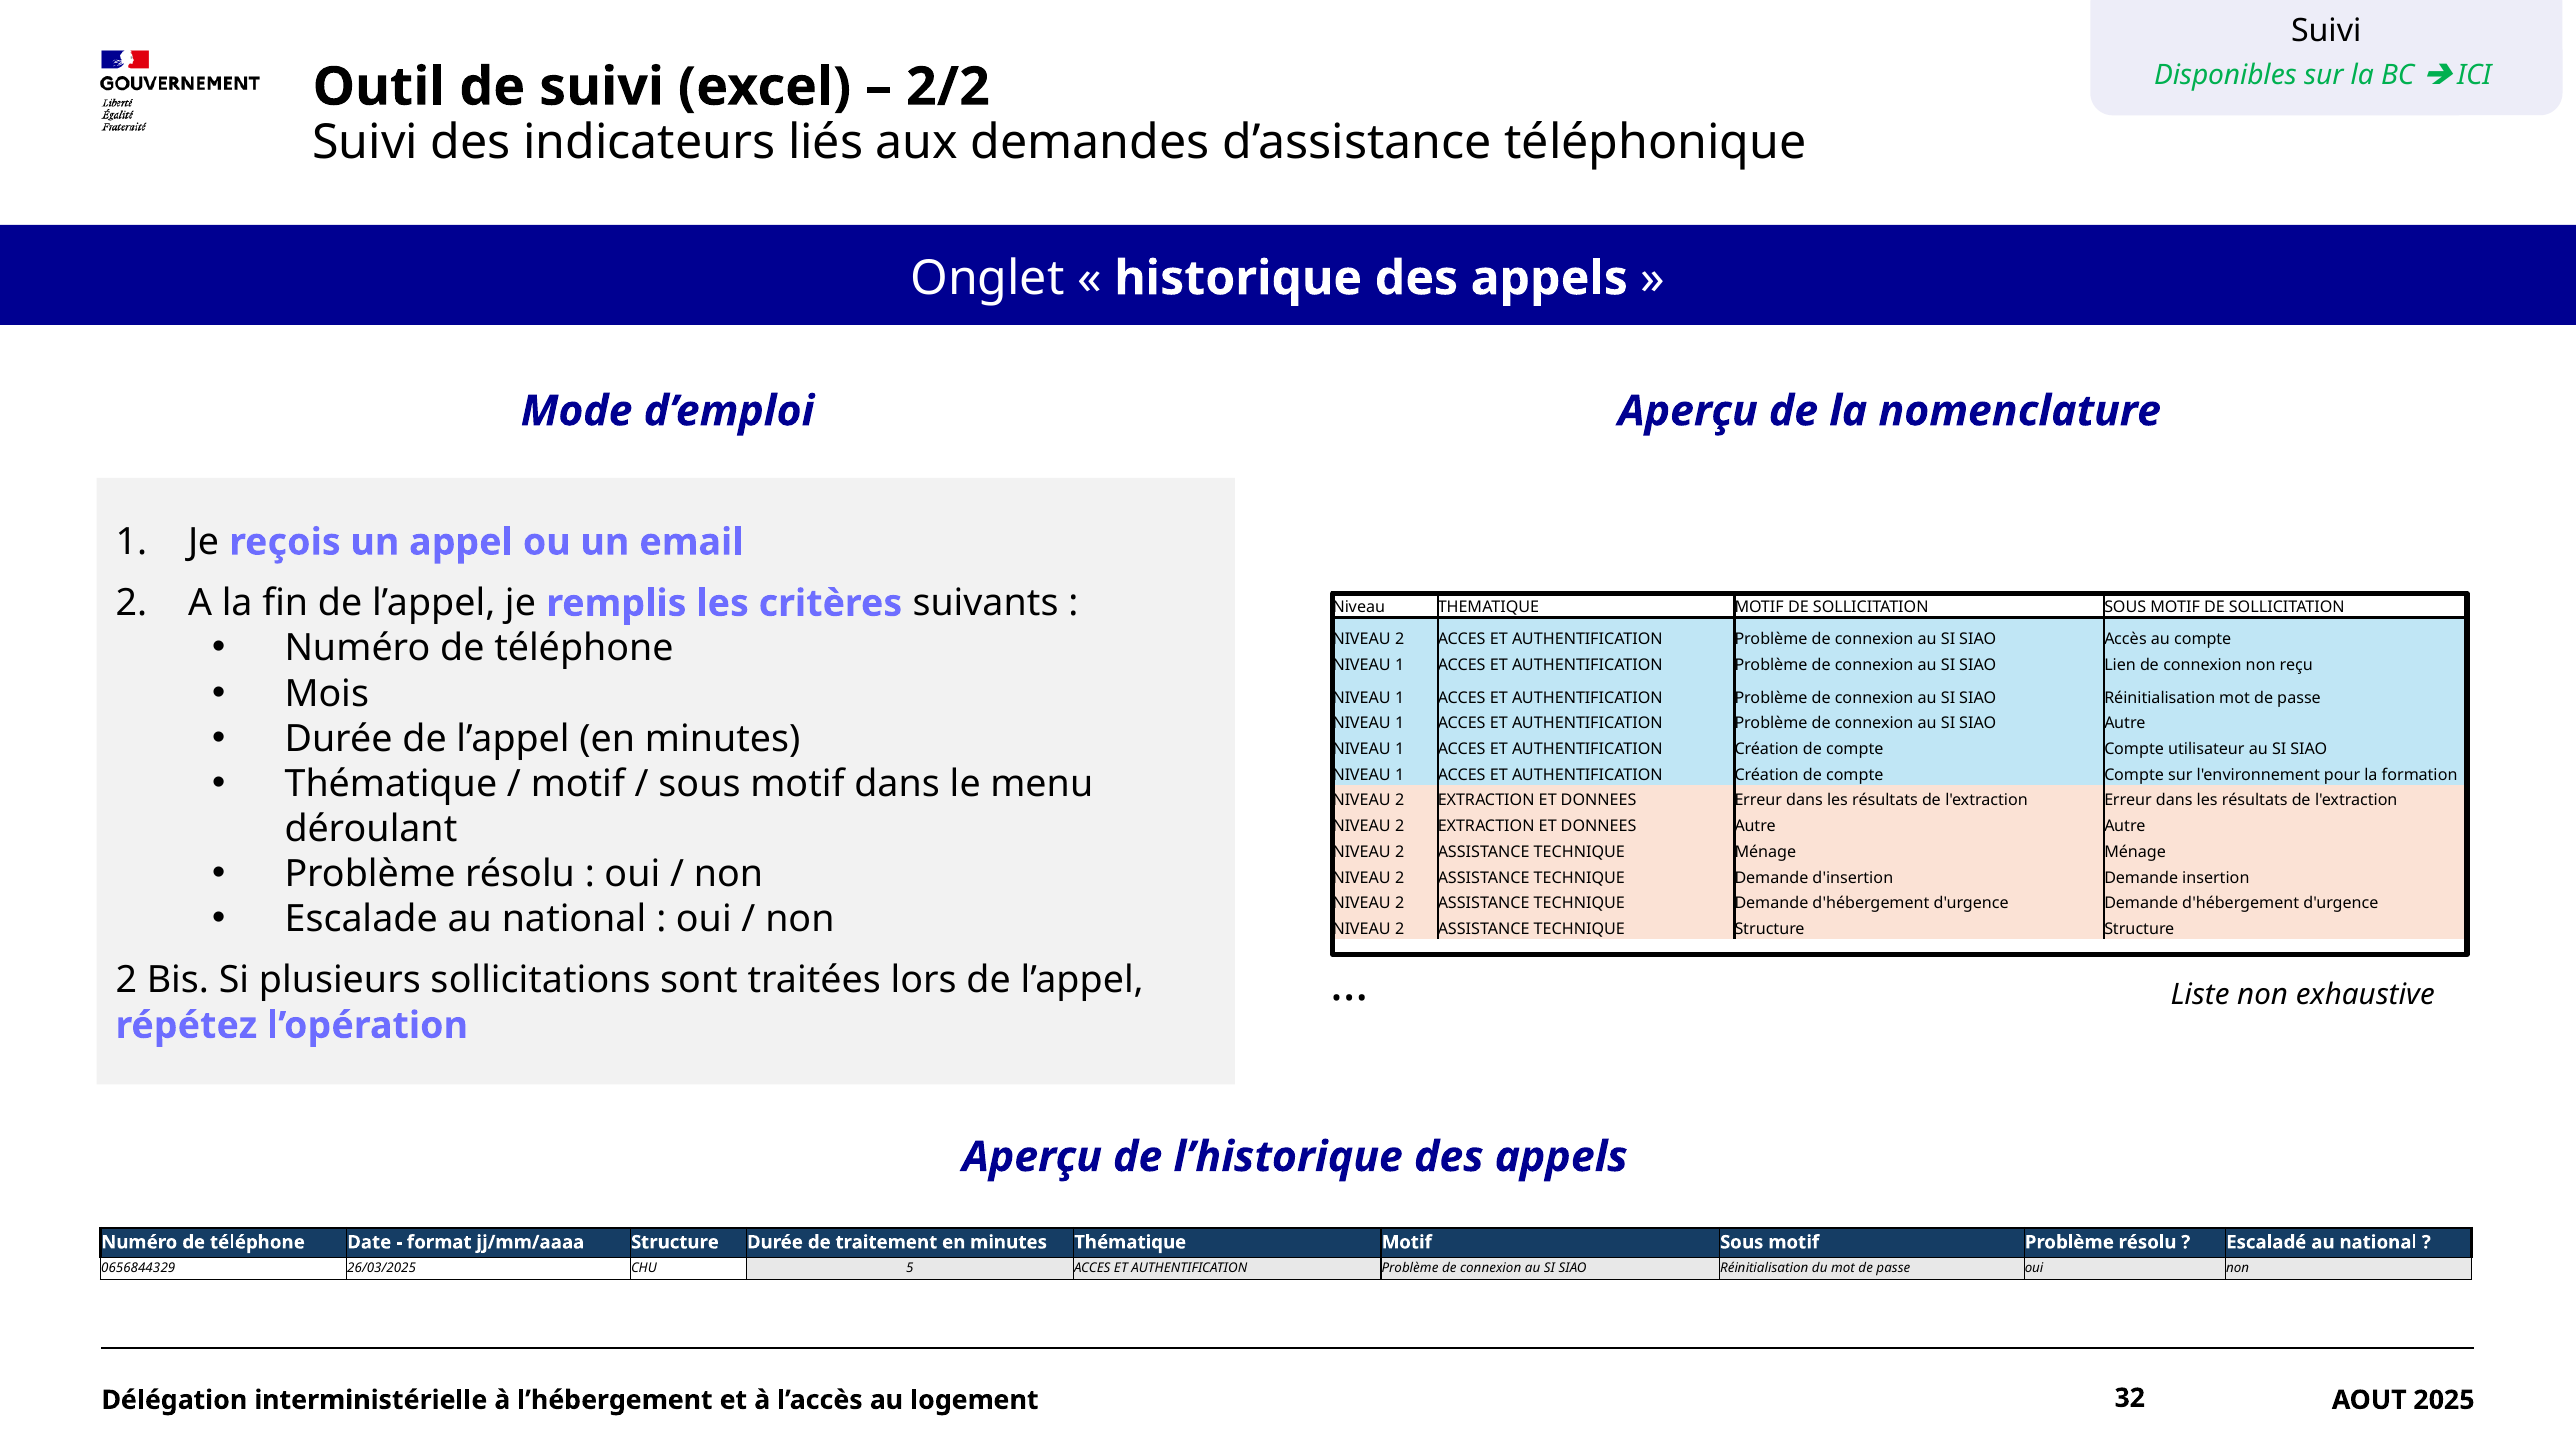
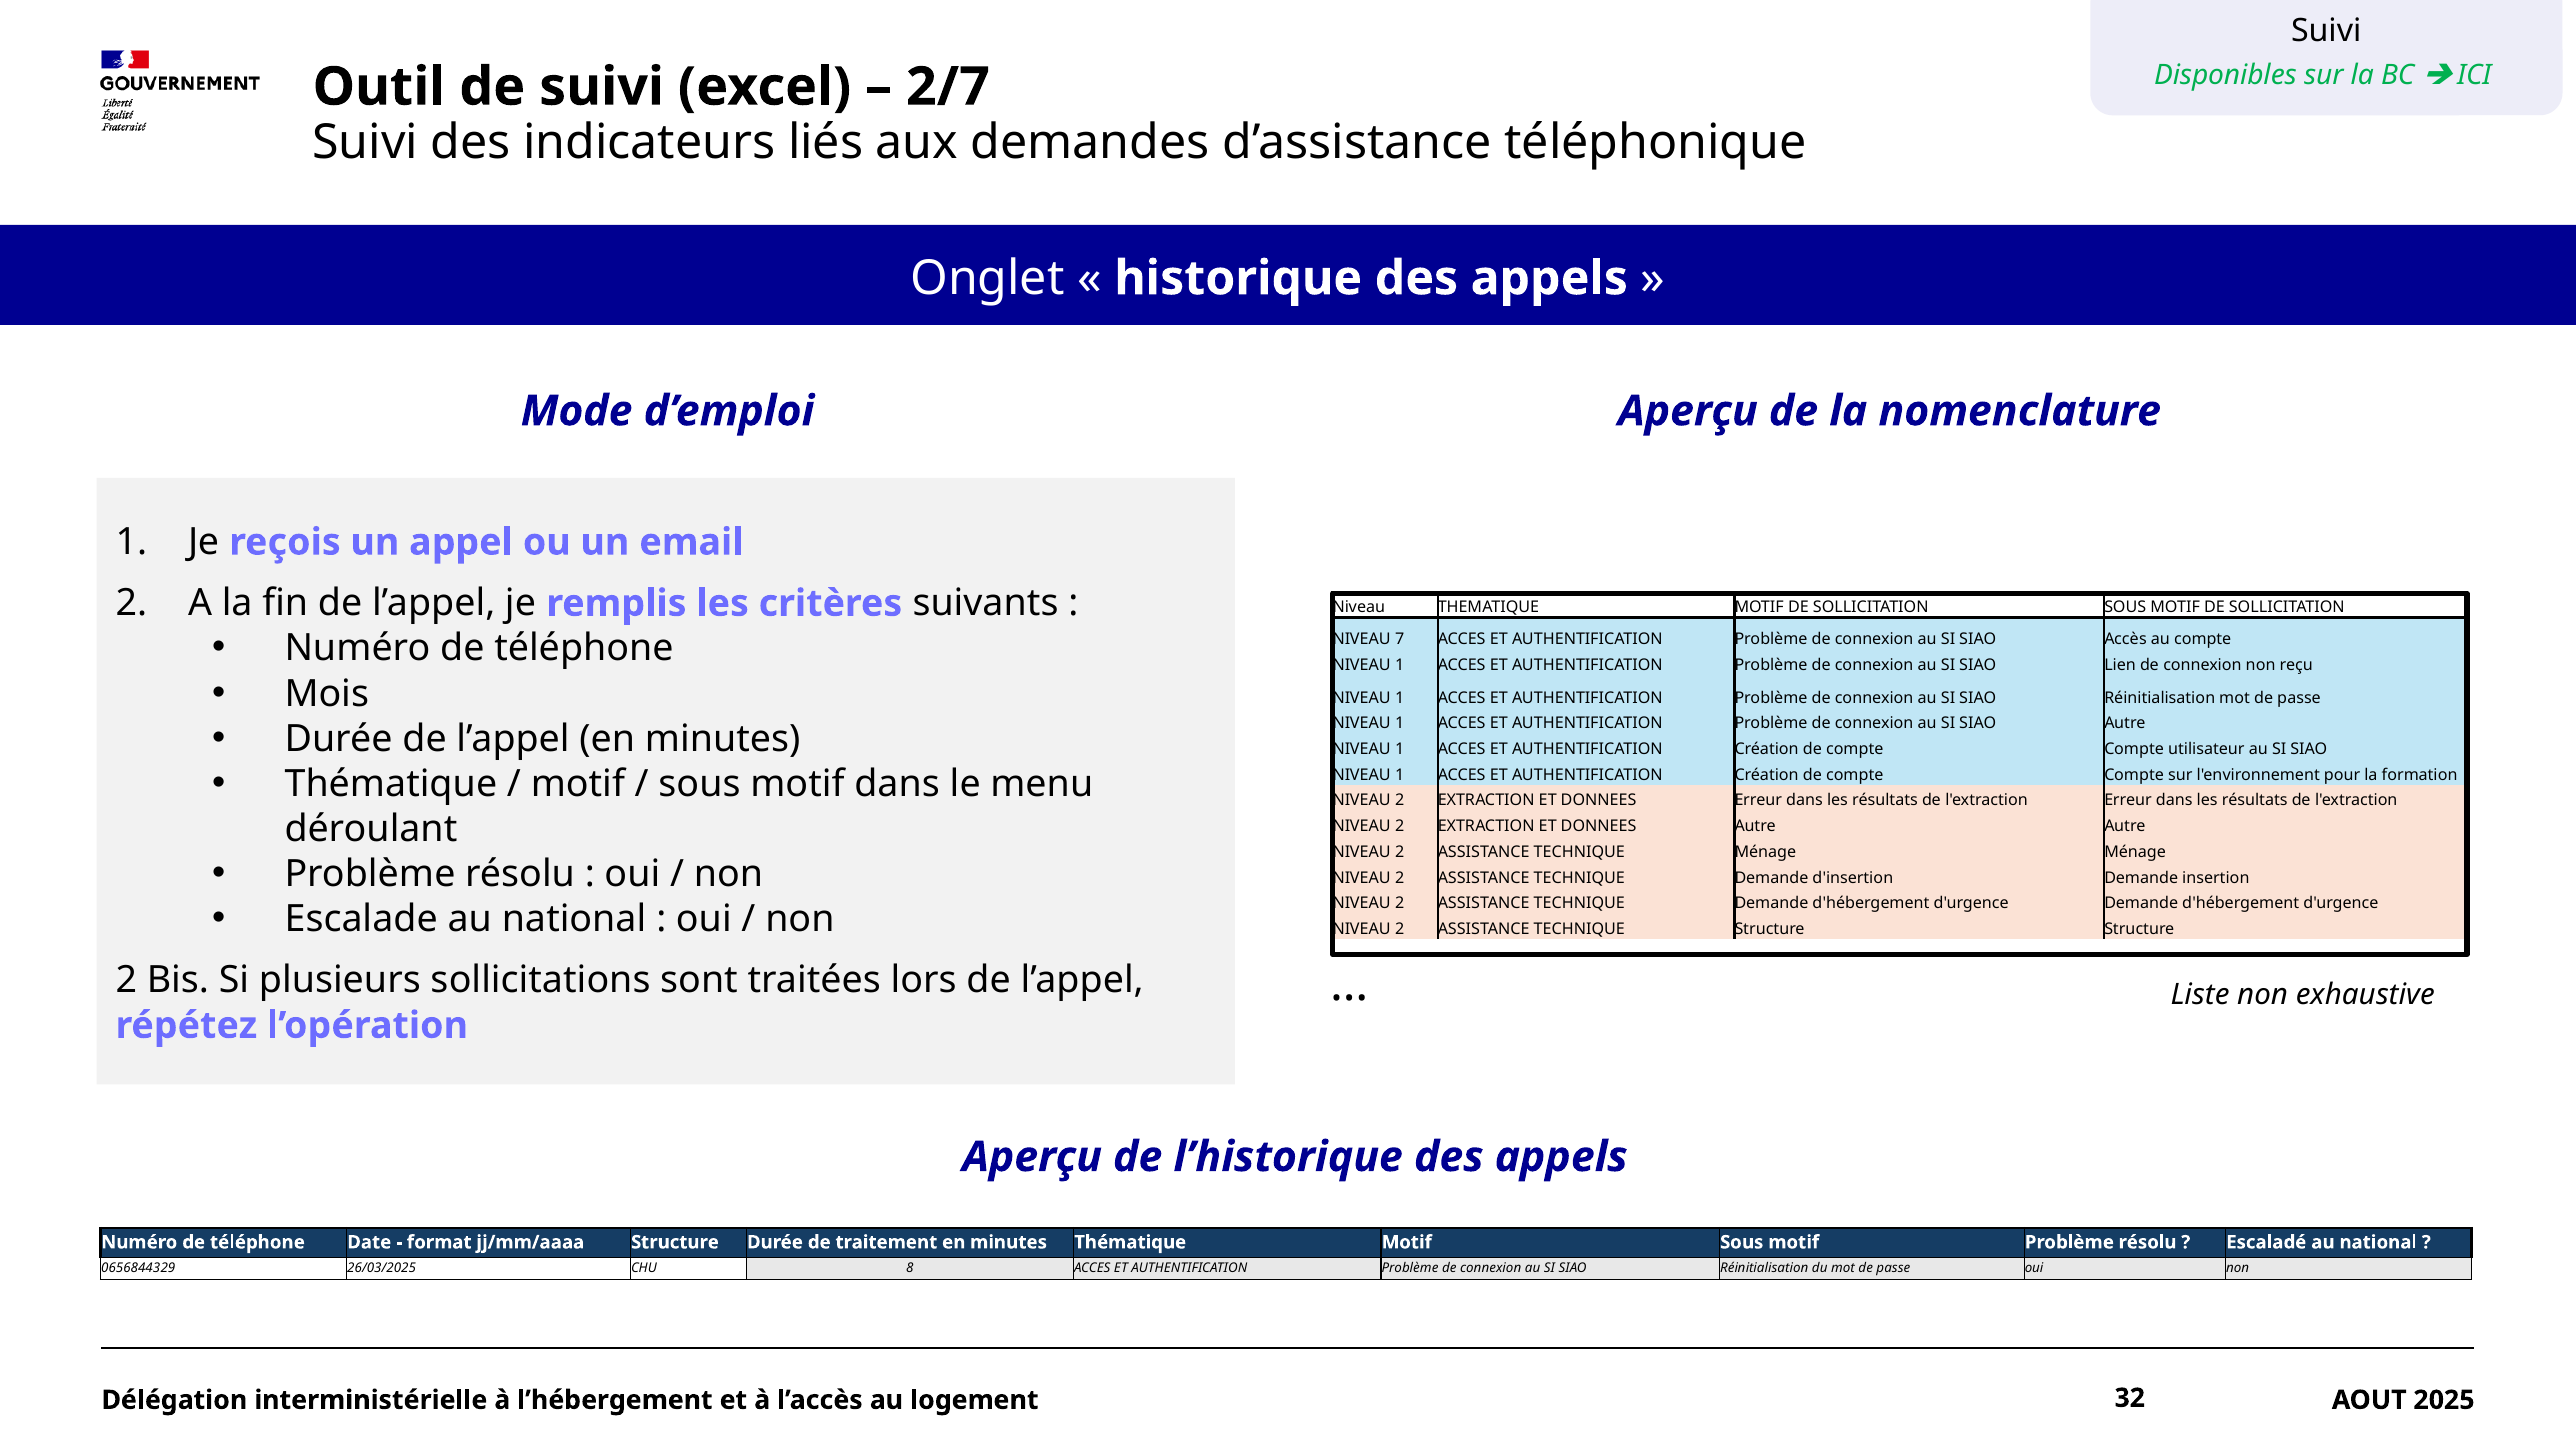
2/2: 2/2 -> 2/7 (948, 87)
2: 2 -> 7 (1400, 639)
5: 5 -> 8 (910, 1268)
